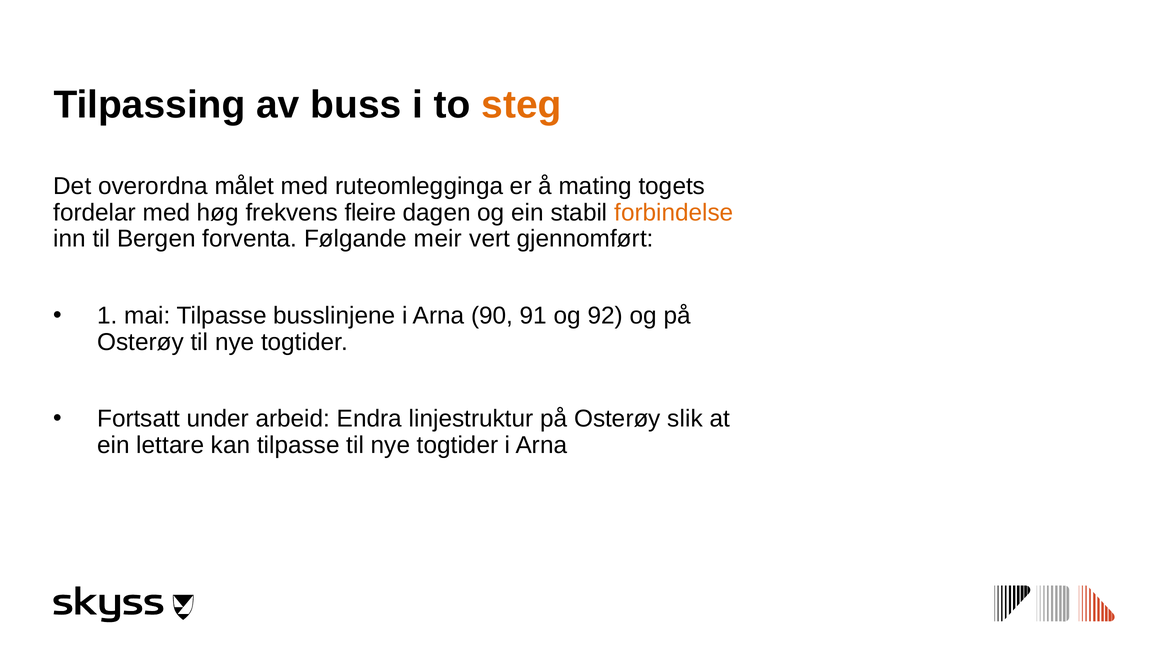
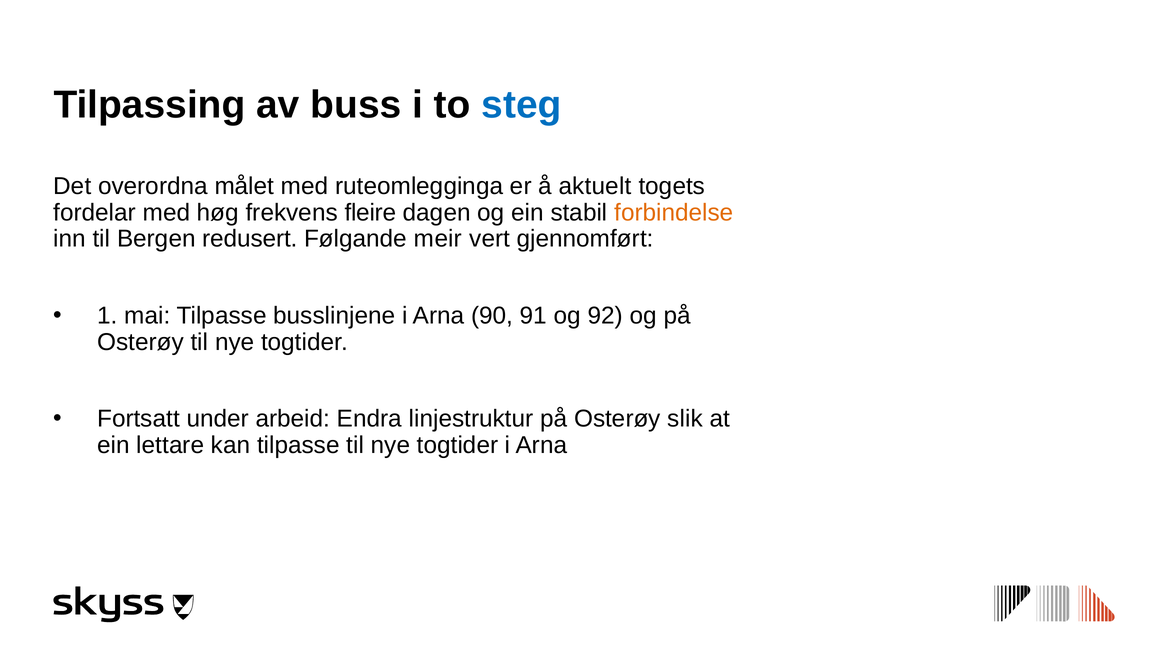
steg colour: orange -> blue (521, 105)
mating: mating -> aktuelt (595, 186)
forventa: forventa -> redusert (250, 239)
